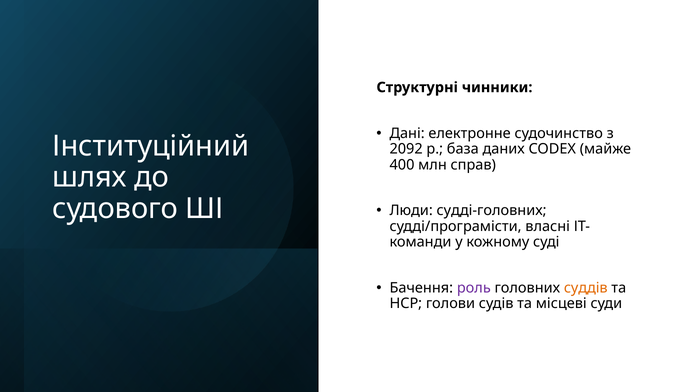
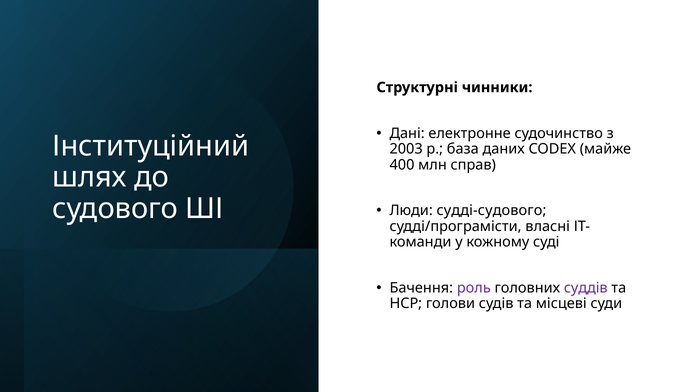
2092: 2092 -> 2003 (406, 149)
судді-головних: судді-головних -> судді-судового (492, 210)
суддів colour: orange -> purple (586, 288)
